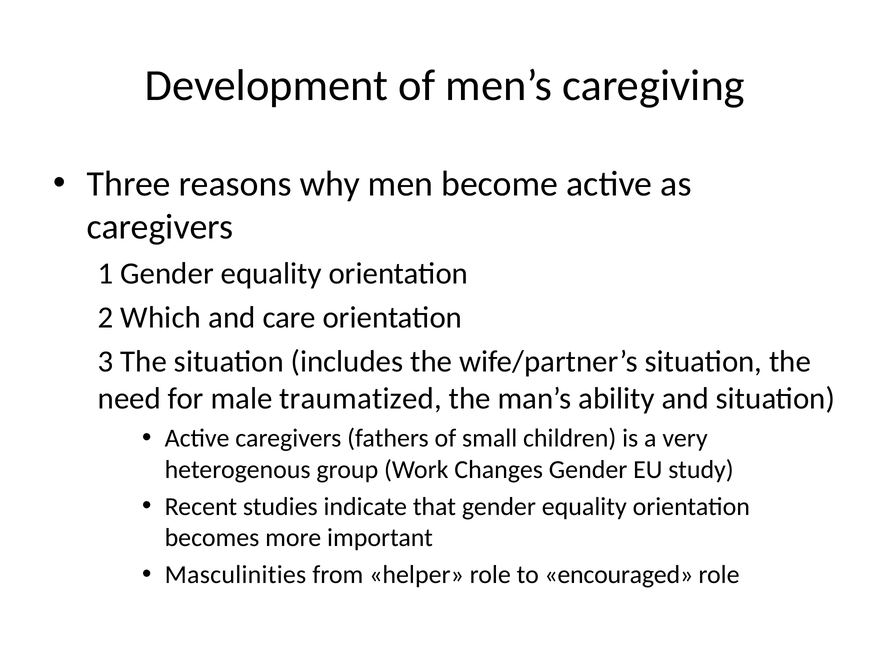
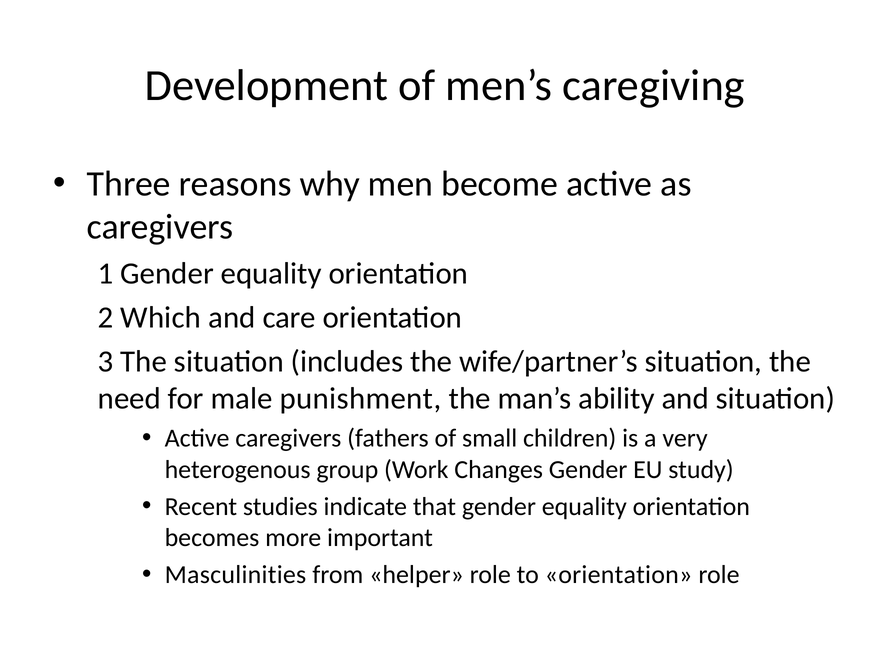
traumatized: traumatized -> punishment (361, 399)
to encouraged: encouraged -> orientation (619, 575)
